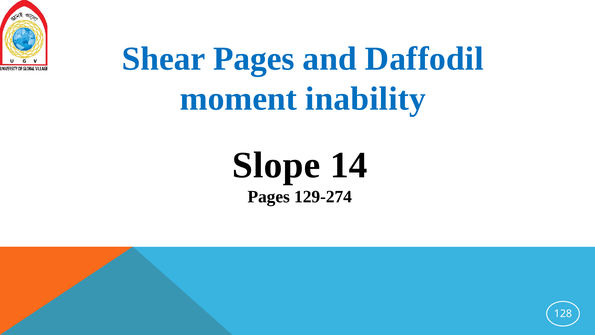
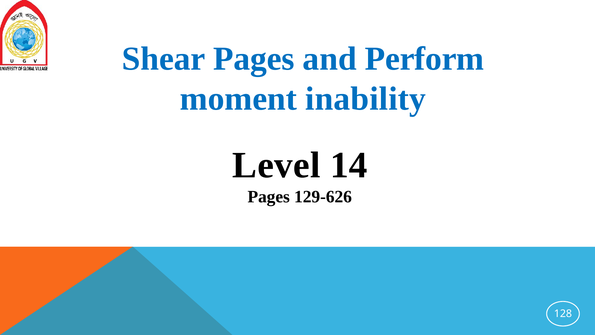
Daffodil: Daffodil -> Perform (425, 59)
Slope: Slope -> Level (276, 165)
129-274: 129-274 -> 129-626 (323, 197)
